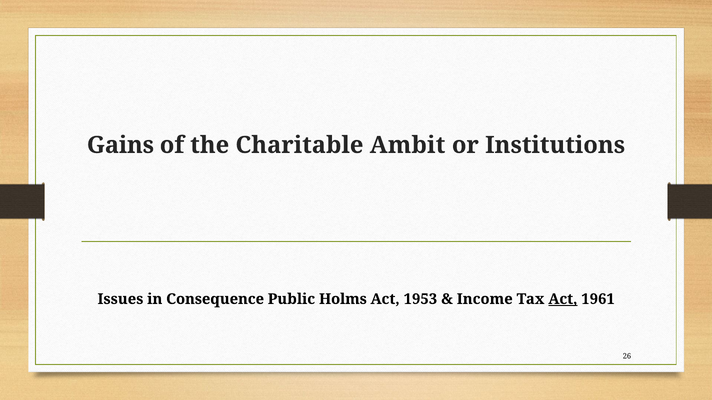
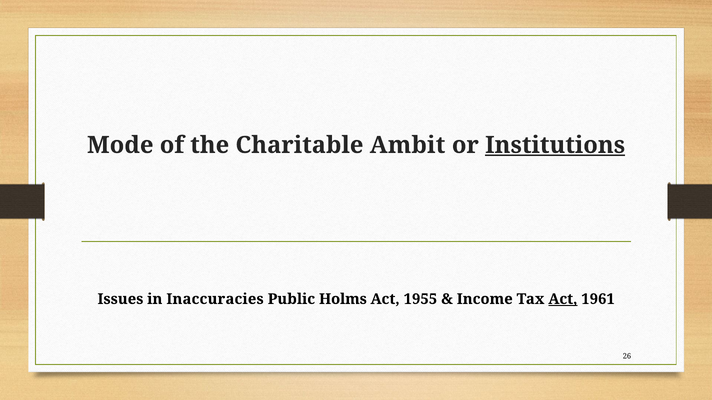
Gains: Gains -> Mode (120, 145)
Institutions underline: none -> present (555, 145)
Consequence: Consequence -> Inaccuracies (215, 299)
1953: 1953 -> 1955 (420, 299)
